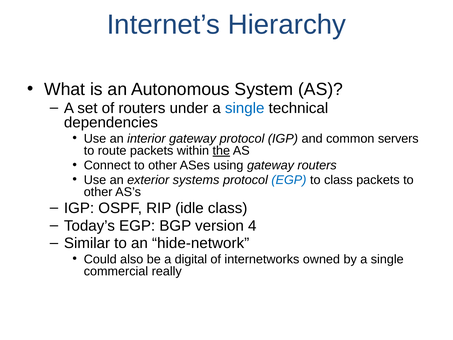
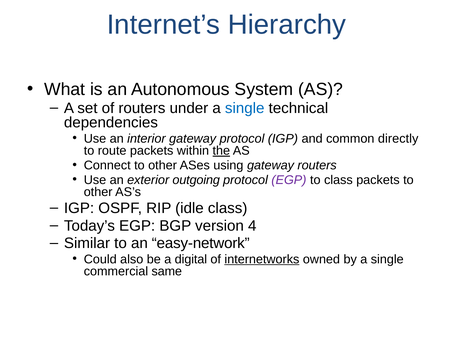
servers: servers -> directly (398, 139)
systems: systems -> outgoing (196, 180)
EGP colour: blue -> purple (289, 180)
hide-network: hide-network -> easy-network (201, 243)
internetworks underline: none -> present (262, 259)
really: really -> same (167, 271)
